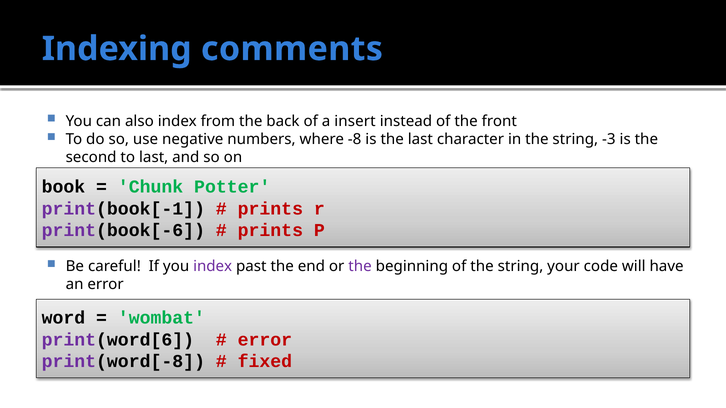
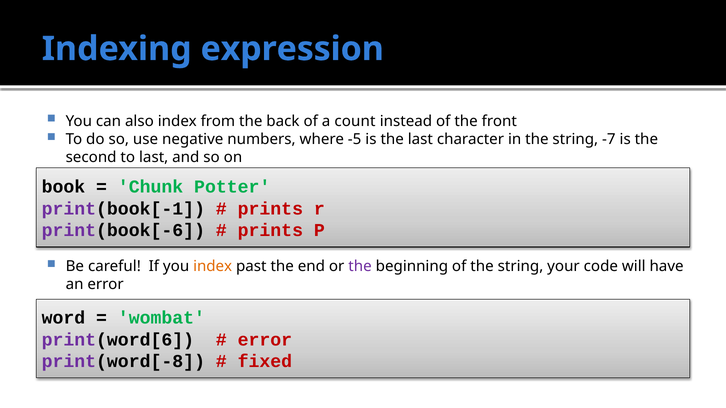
comments: comments -> expression (292, 49)
insert: insert -> count (355, 121)
-8: -8 -> -5 (355, 139)
-3: -3 -> -7 (609, 139)
index colour: purple -> orange (213, 267)
